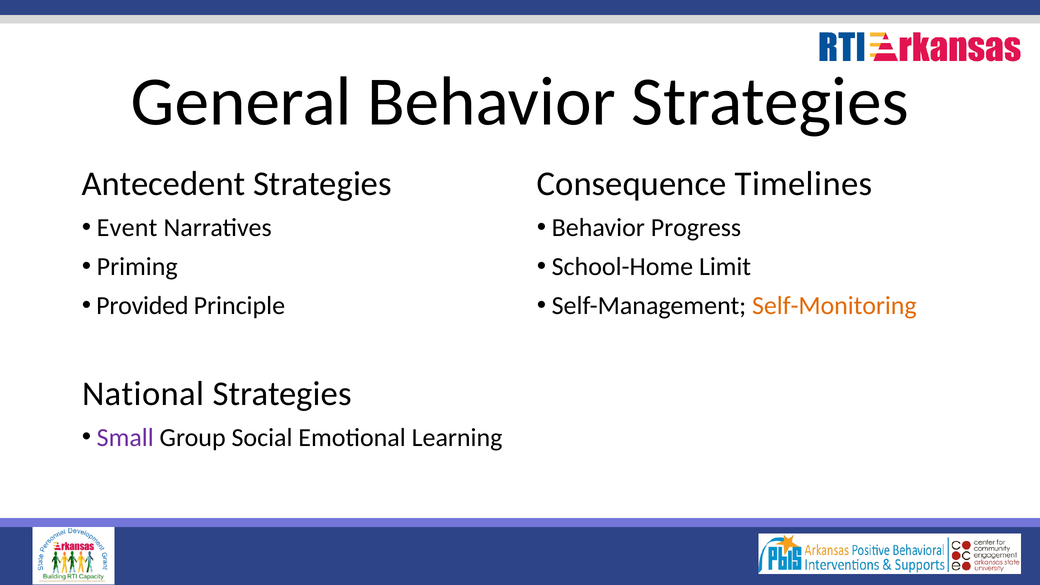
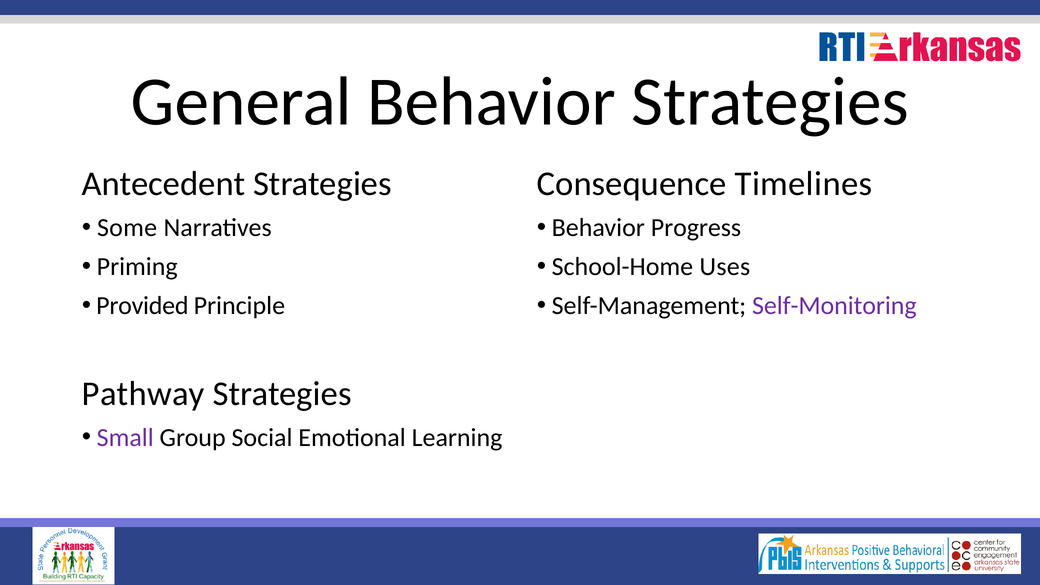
Event: Event -> Some (127, 228)
Limit: Limit -> Uses (725, 267)
Self-Monitoring colour: orange -> purple (834, 306)
National: National -> Pathway (143, 394)
